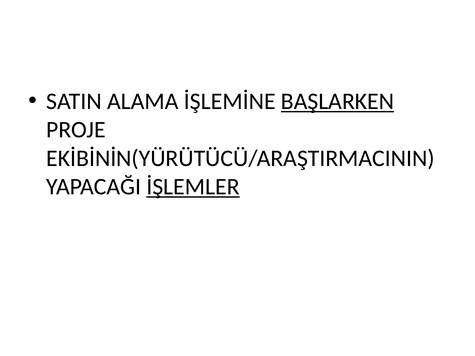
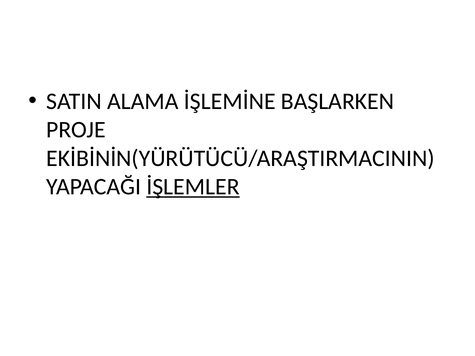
BAŞLARKEN underline: present -> none (337, 101)
